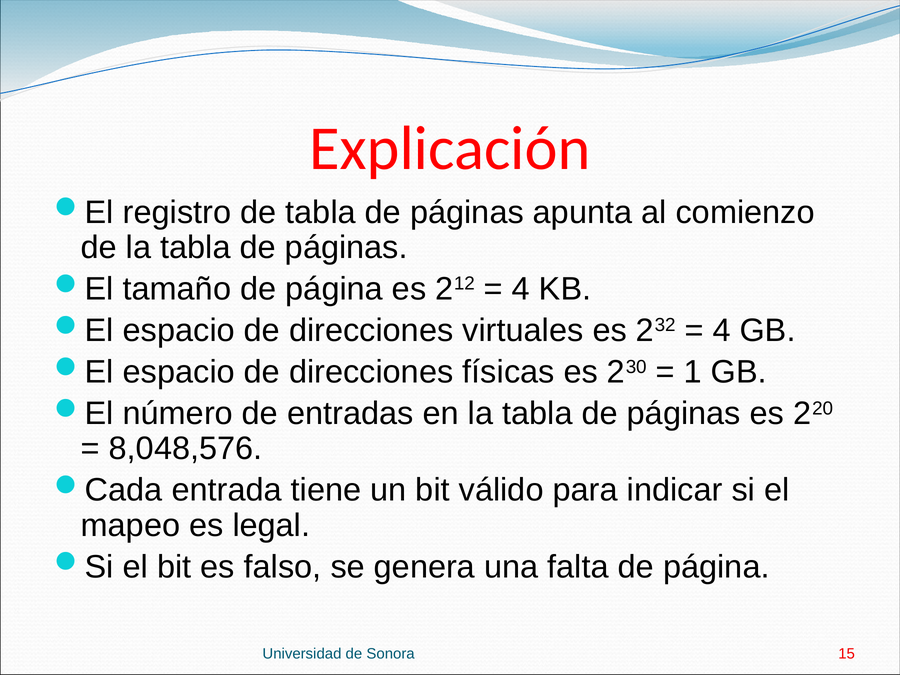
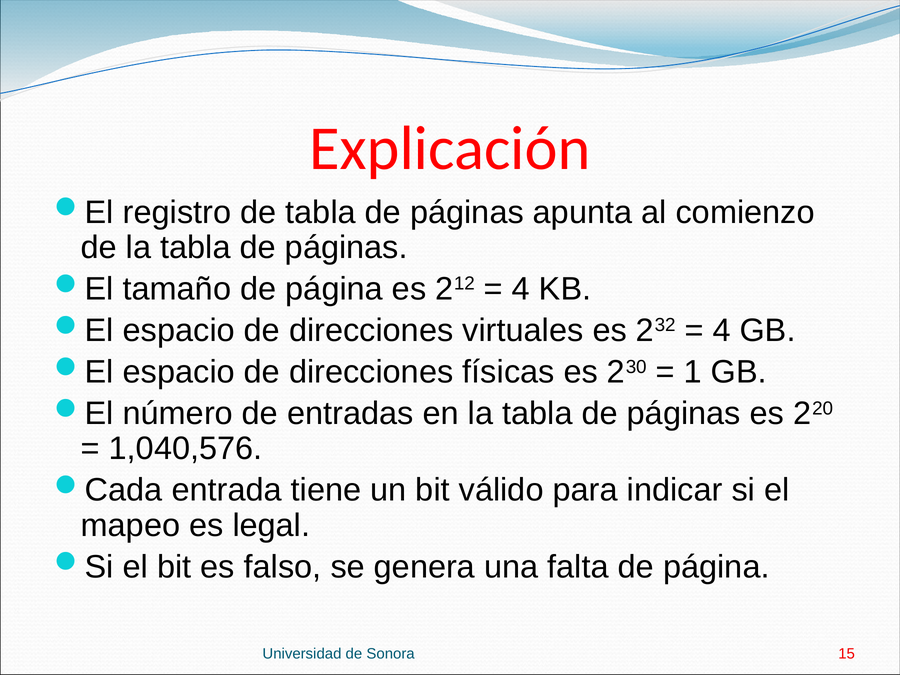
8,048,576: 8,048,576 -> 1,040,576 (186, 449)
